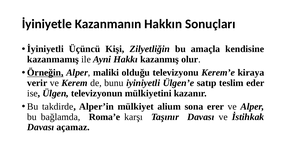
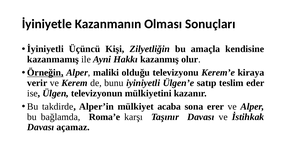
Hakkın: Hakkın -> Olması (163, 24)
alium: alium -> acaba (169, 106)
